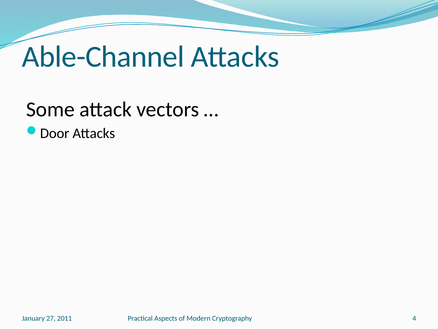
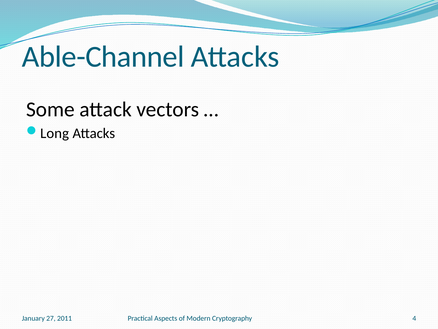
Door: Door -> Long (55, 133)
